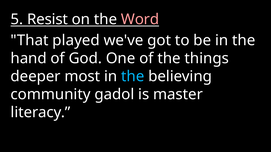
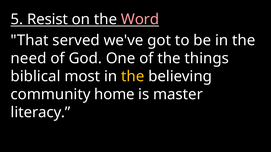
played: played -> served (76, 40)
hand: hand -> need (29, 58)
deeper: deeper -> biblical (36, 76)
the colour: light blue -> yellow (133, 76)
gadol: gadol -> home (114, 95)
